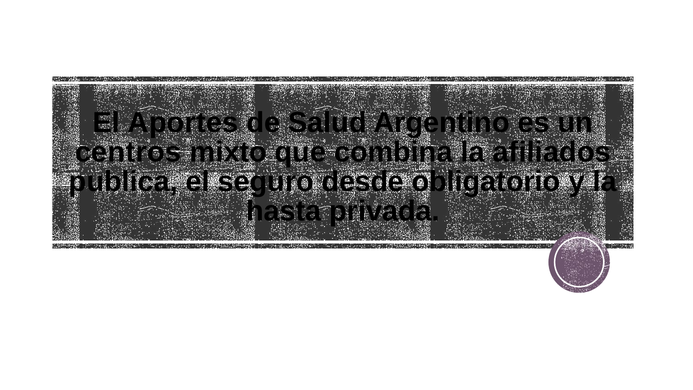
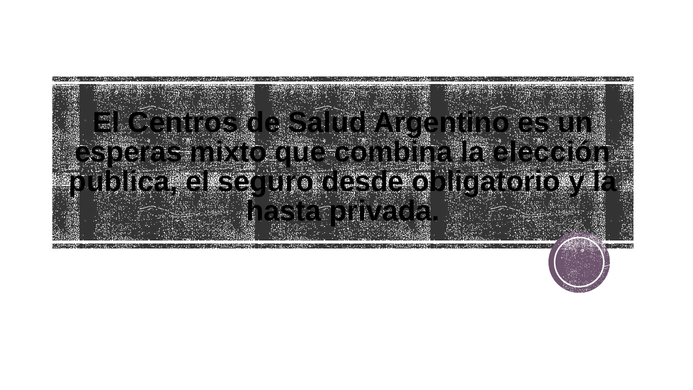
Aportes: Aportes -> Centros (183, 123)
centros: centros -> esperas (128, 152)
afiliados: afiliados -> elección (552, 152)
